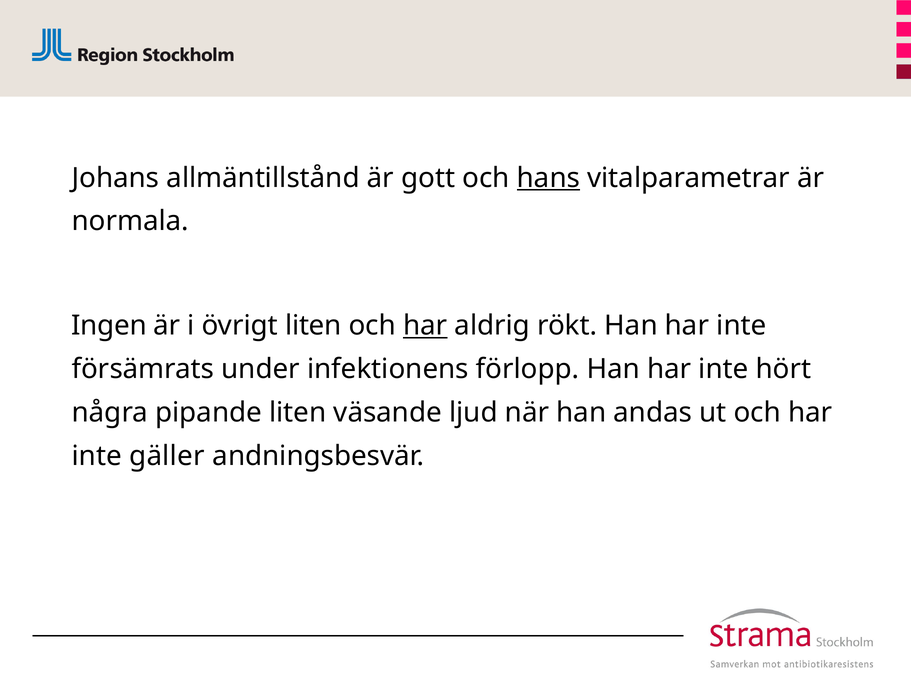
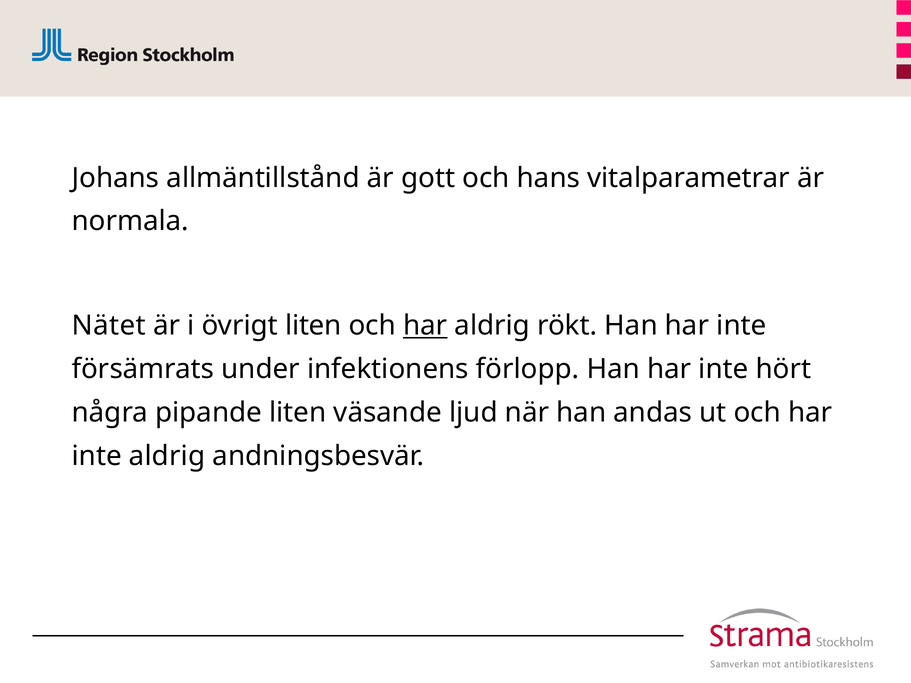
hans underline: present -> none (548, 178)
Ingen: Ingen -> Nätet (109, 326)
inte gäller: gäller -> aldrig (167, 456)
